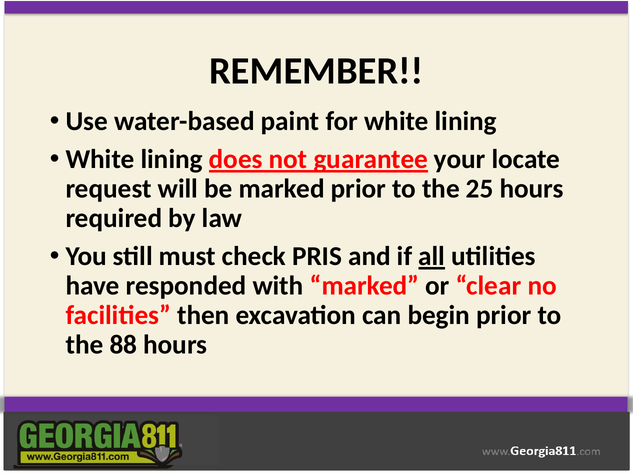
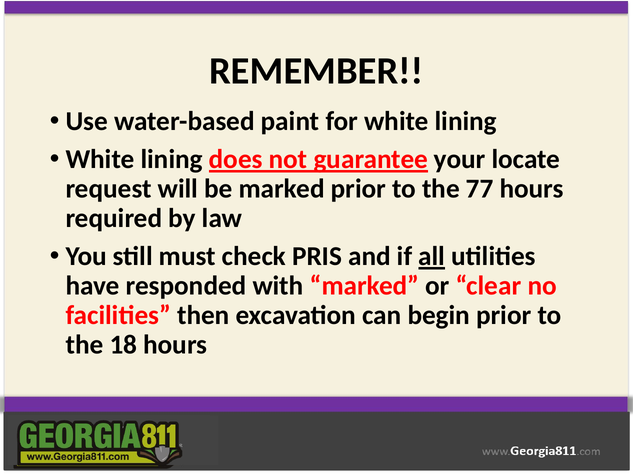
25: 25 -> 77 (480, 189)
88: 88 -> 18 (123, 345)
